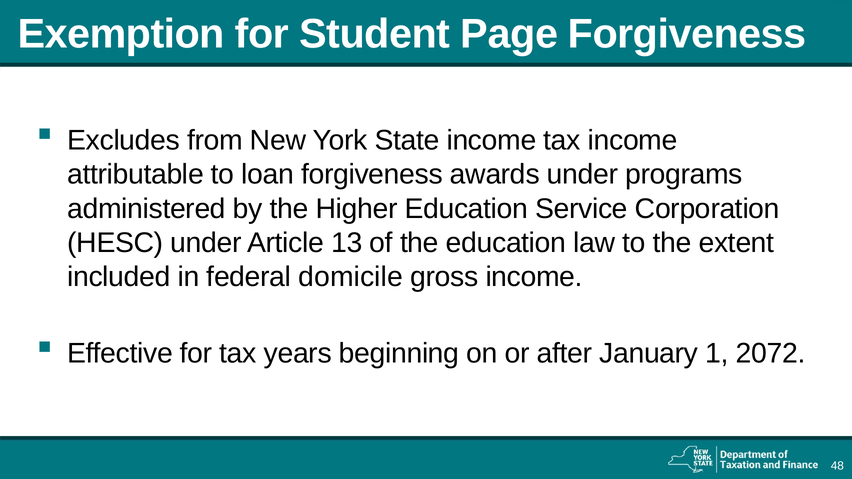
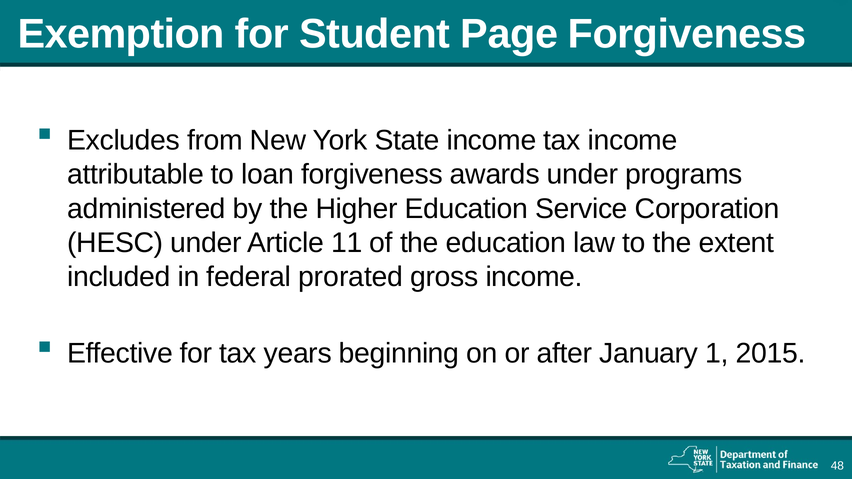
13: 13 -> 11 (347, 243)
domicile: domicile -> prorated (351, 277)
2072: 2072 -> 2015 (771, 354)
